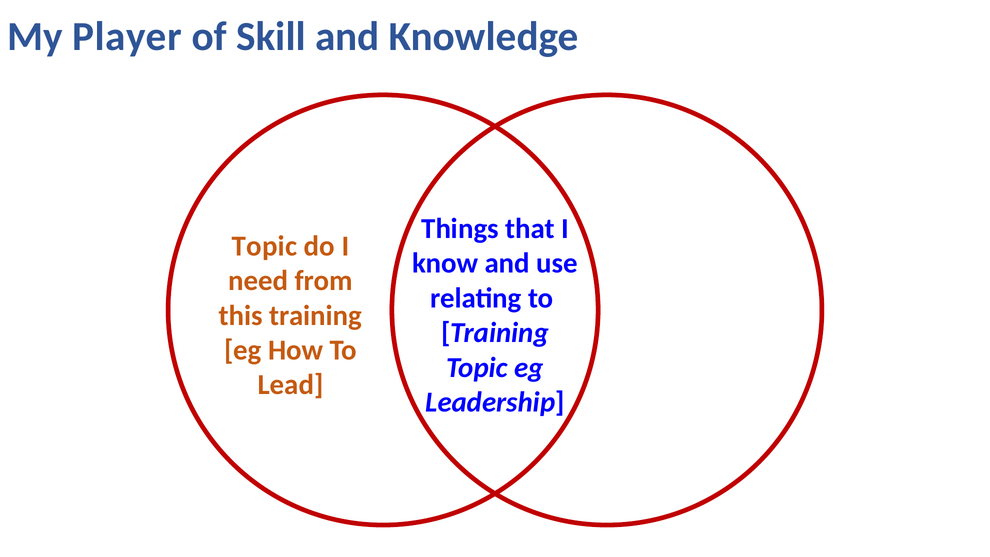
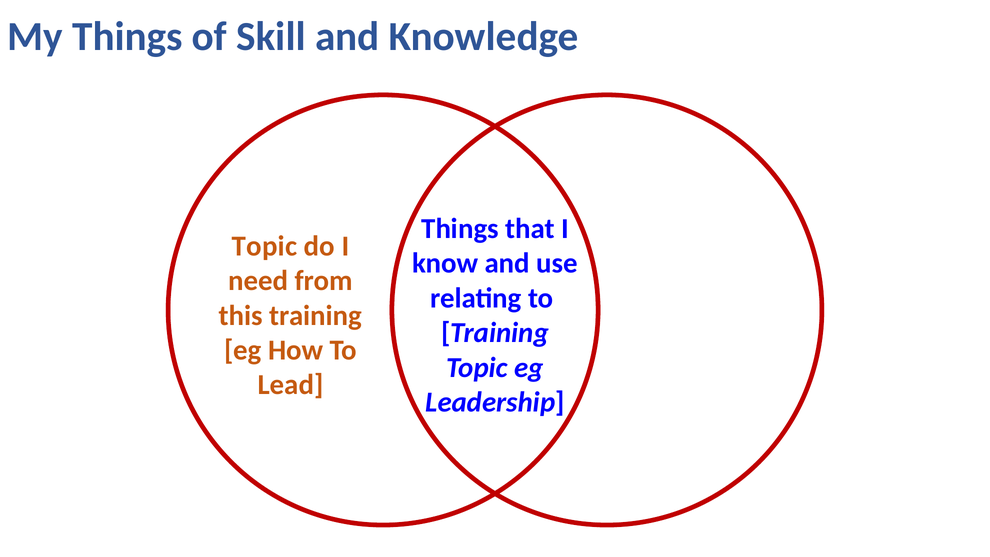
My Player: Player -> Things (127, 37)
